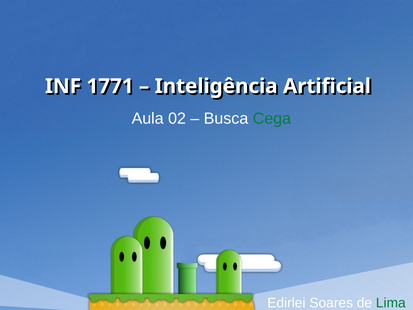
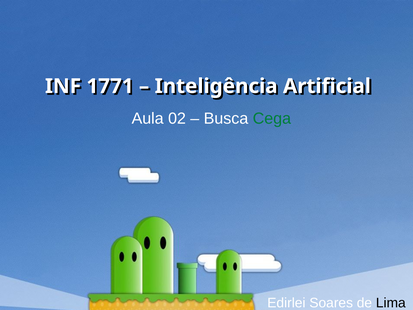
Lima colour: green -> black (391, 303)
